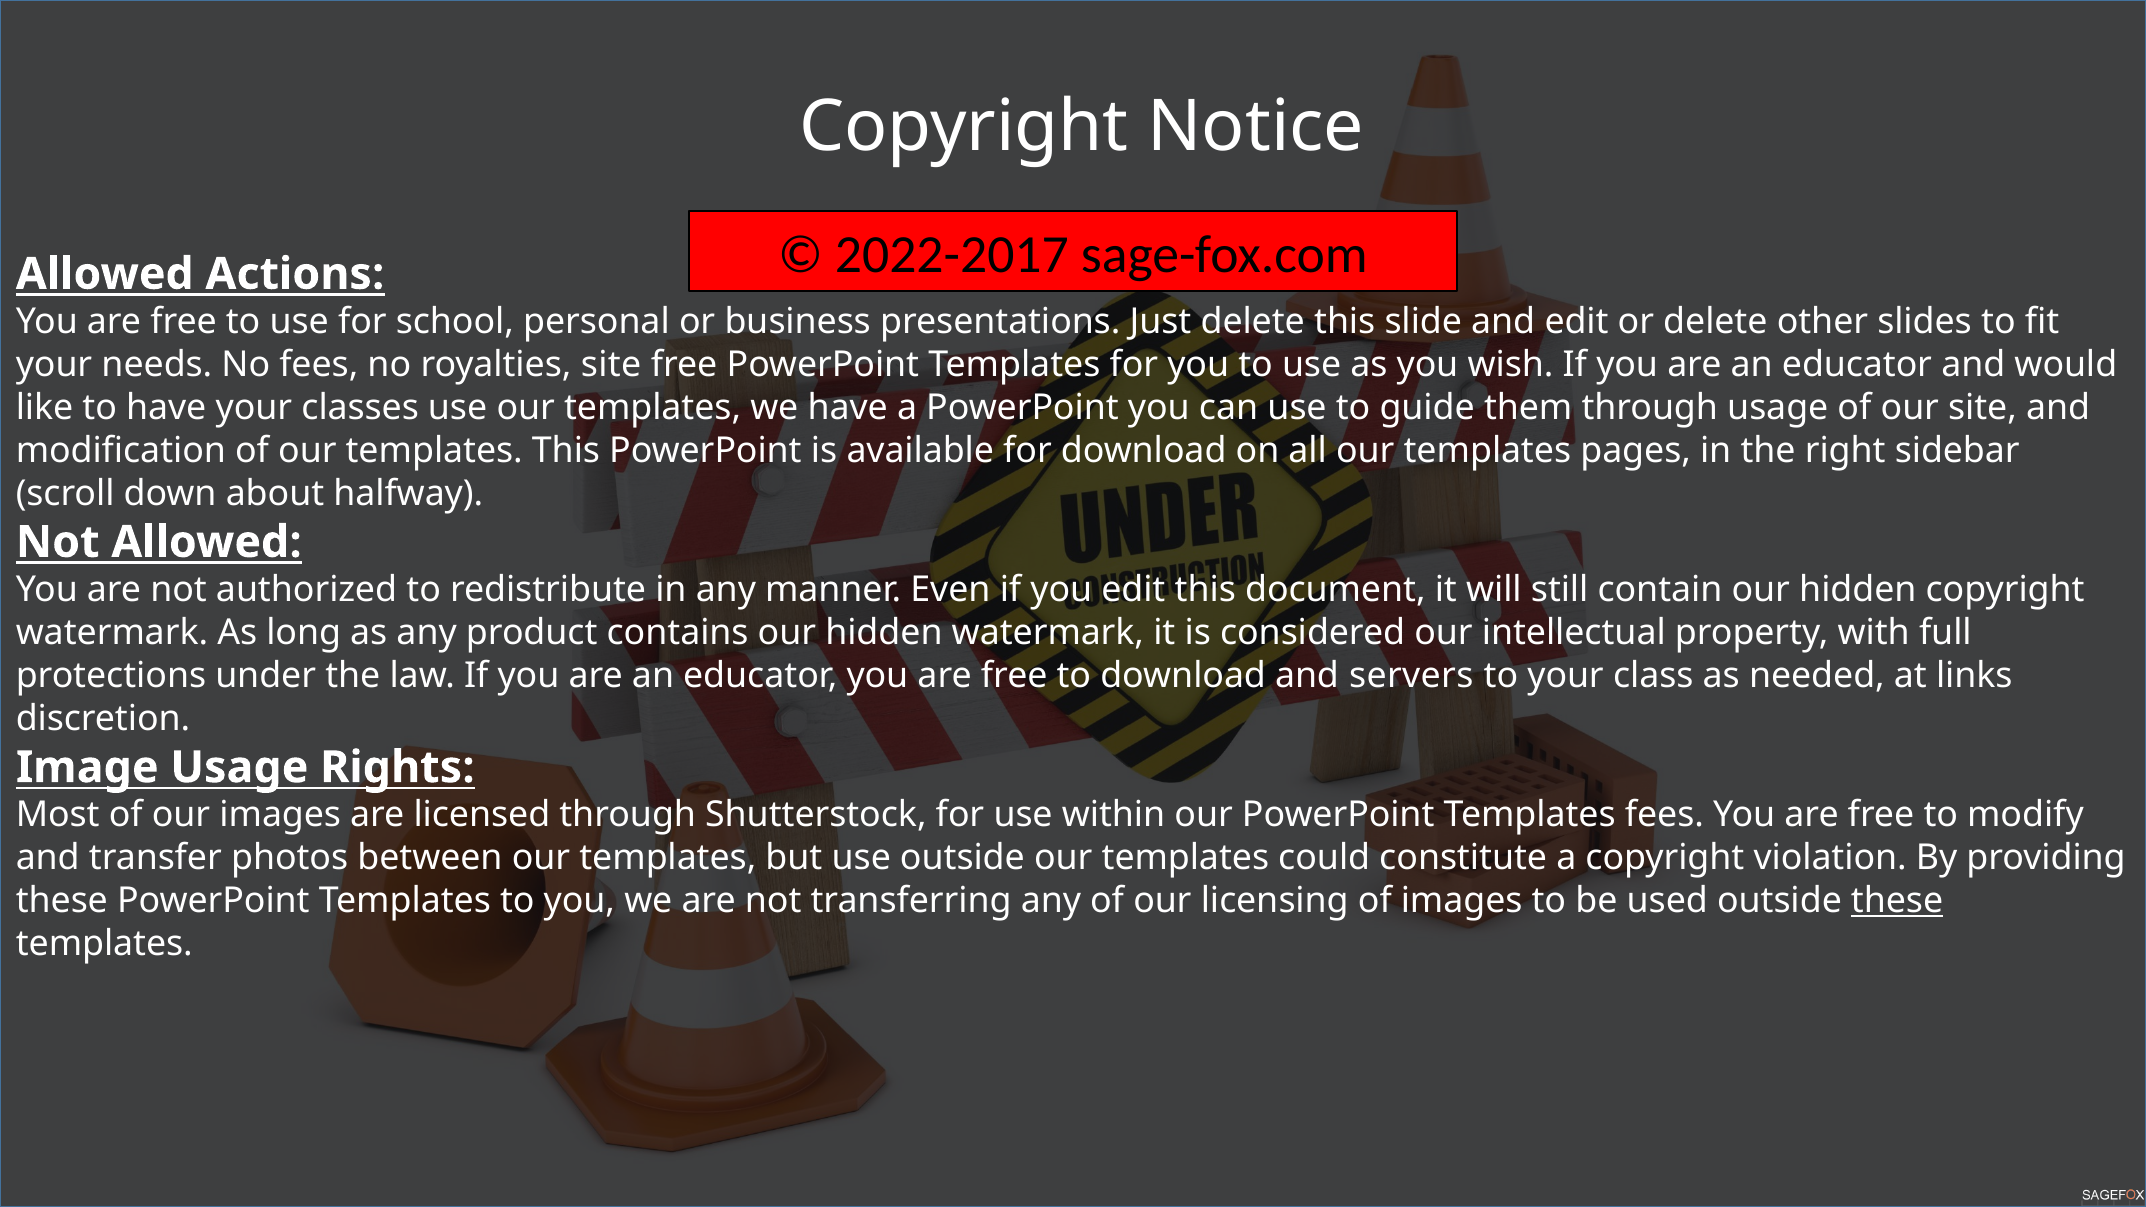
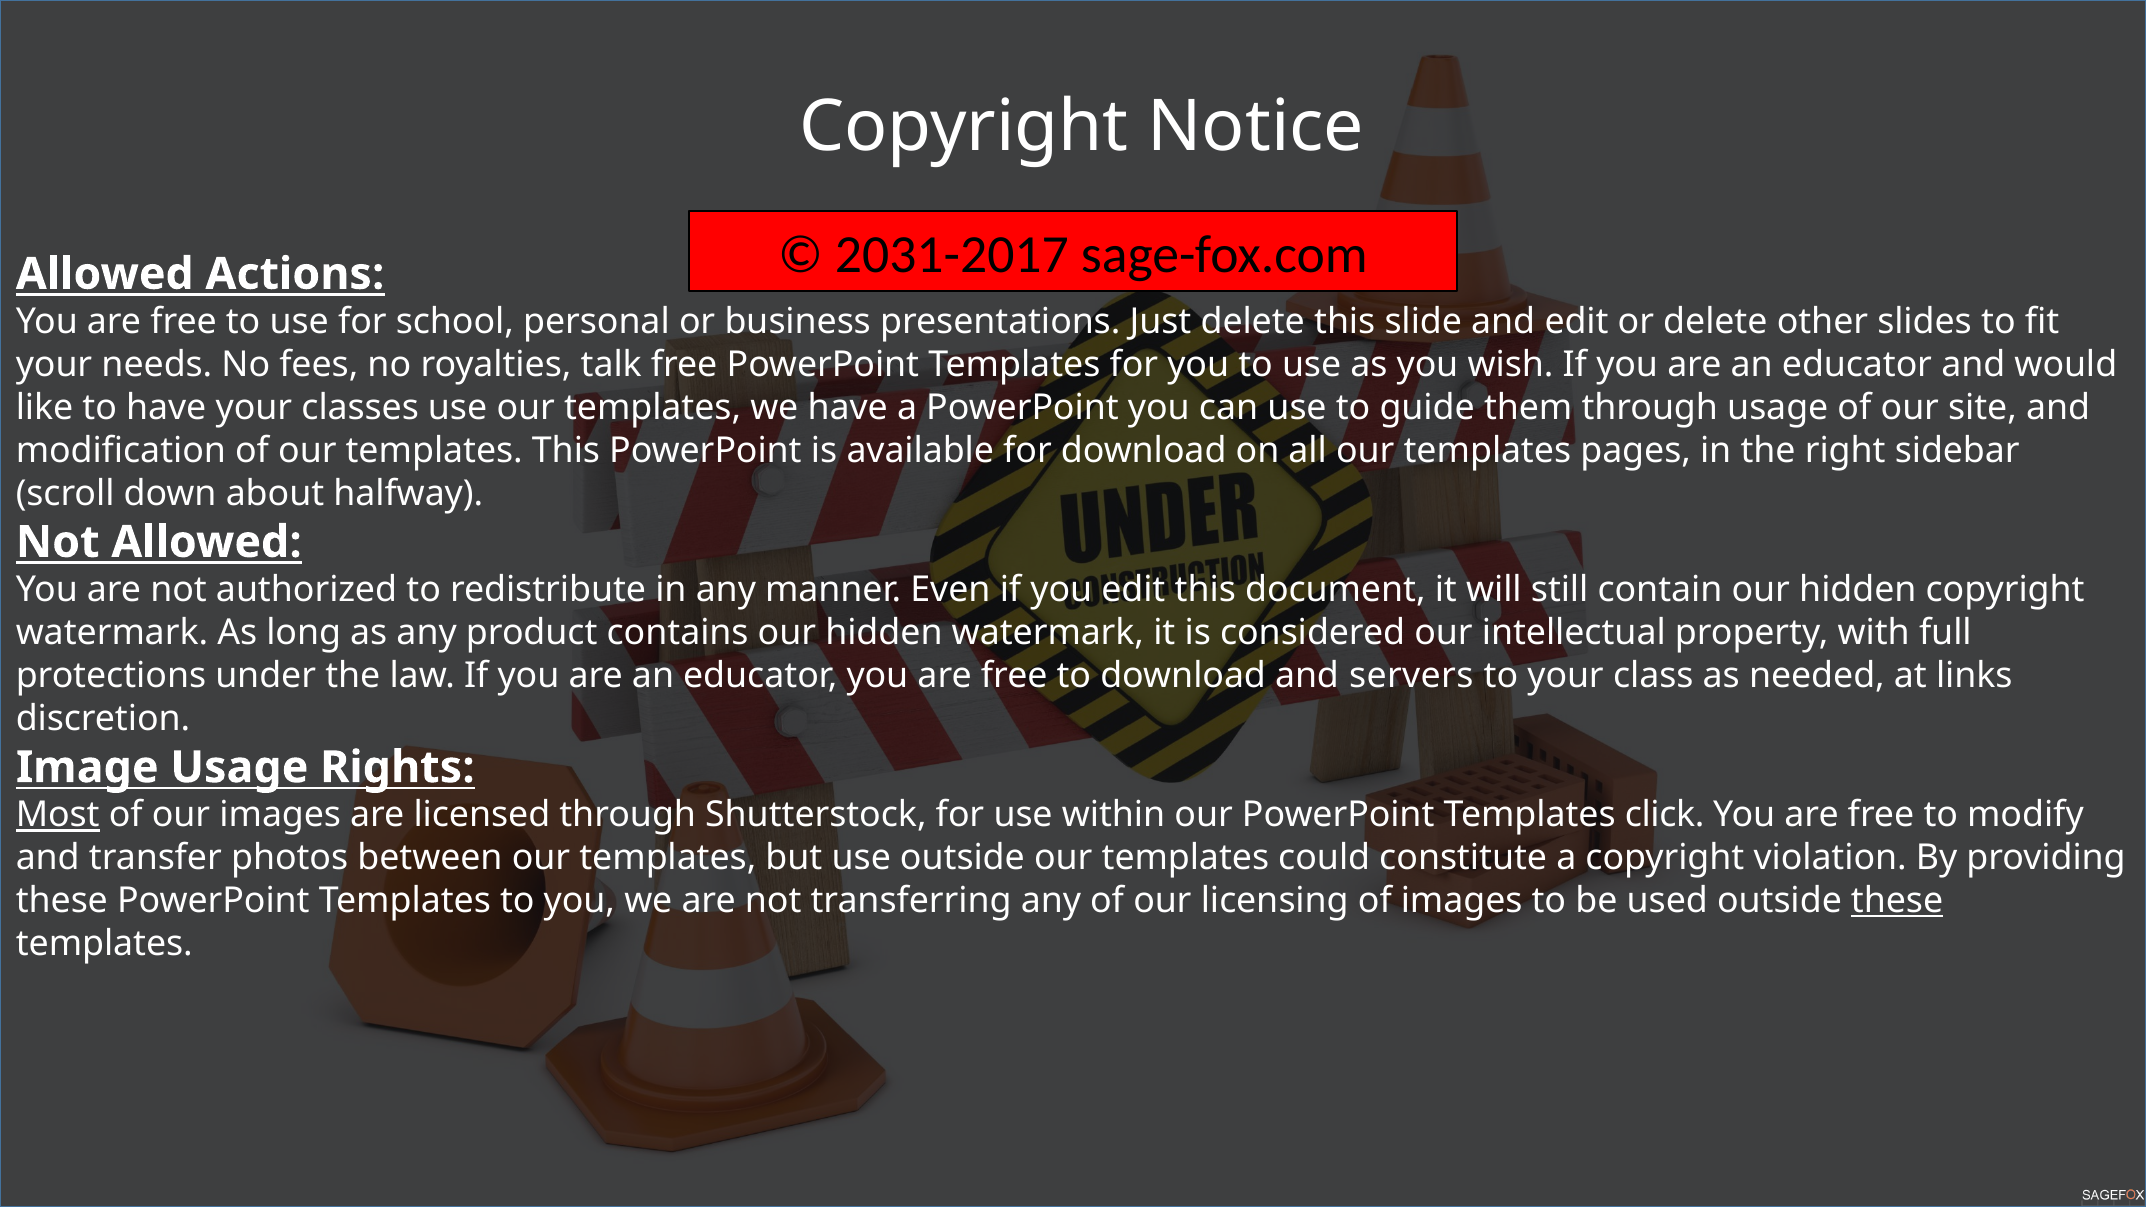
2022-2017: 2022-2017 -> 2031-2017 (952, 255)
royalties site: site -> talk (611, 365)
Most underline: none -> present (58, 815)
Templates fees: fees -> click (1665, 815)
